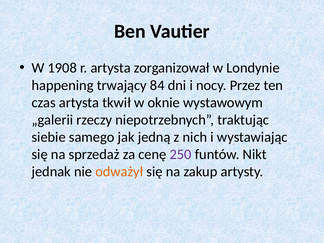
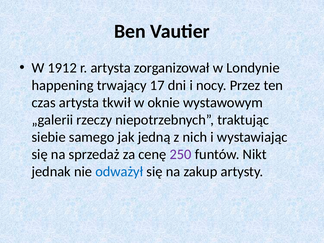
1908: 1908 -> 1912 (62, 68)
84: 84 -> 17 (157, 85)
odważył colour: orange -> blue (119, 172)
